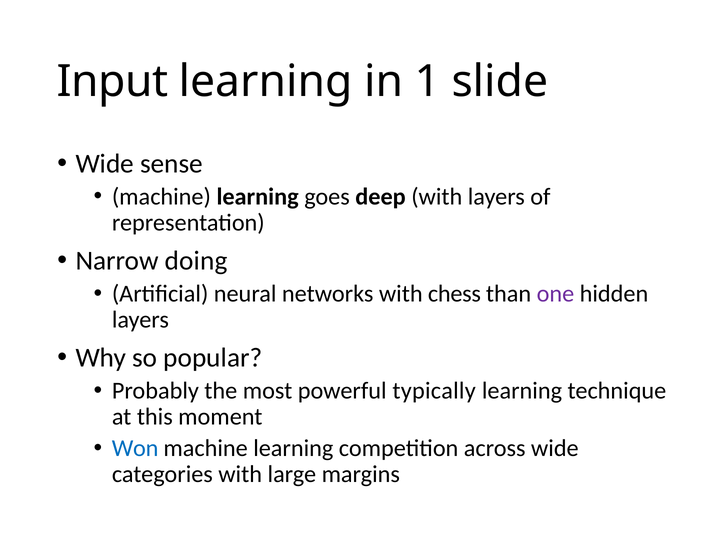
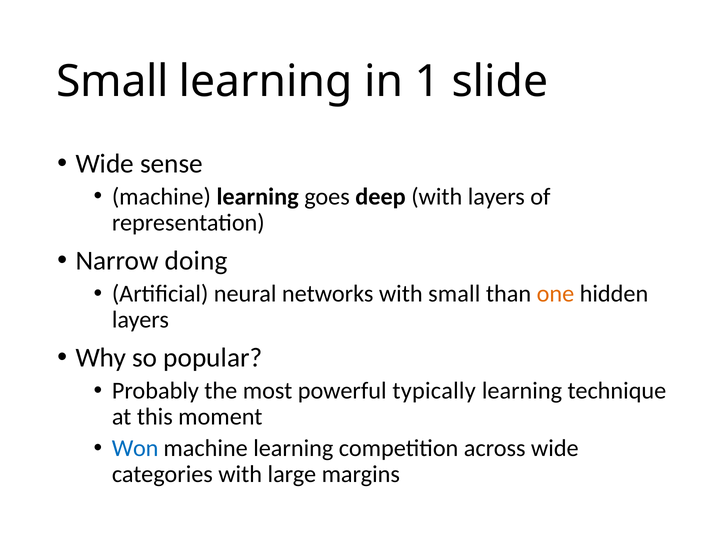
Input: Input -> Small (113, 82)
with chess: chess -> small (454, 294)
one colour: purple -> orange (555, 294)
